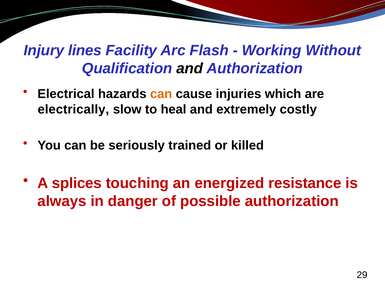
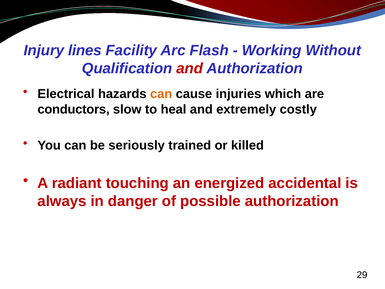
and colour: black -> red (190, 68)
electrically: electrically -> conductors (74, 109)
splices: splices -> radiant (77, 183)
resistance: resistance -> accidental (305, 183)
